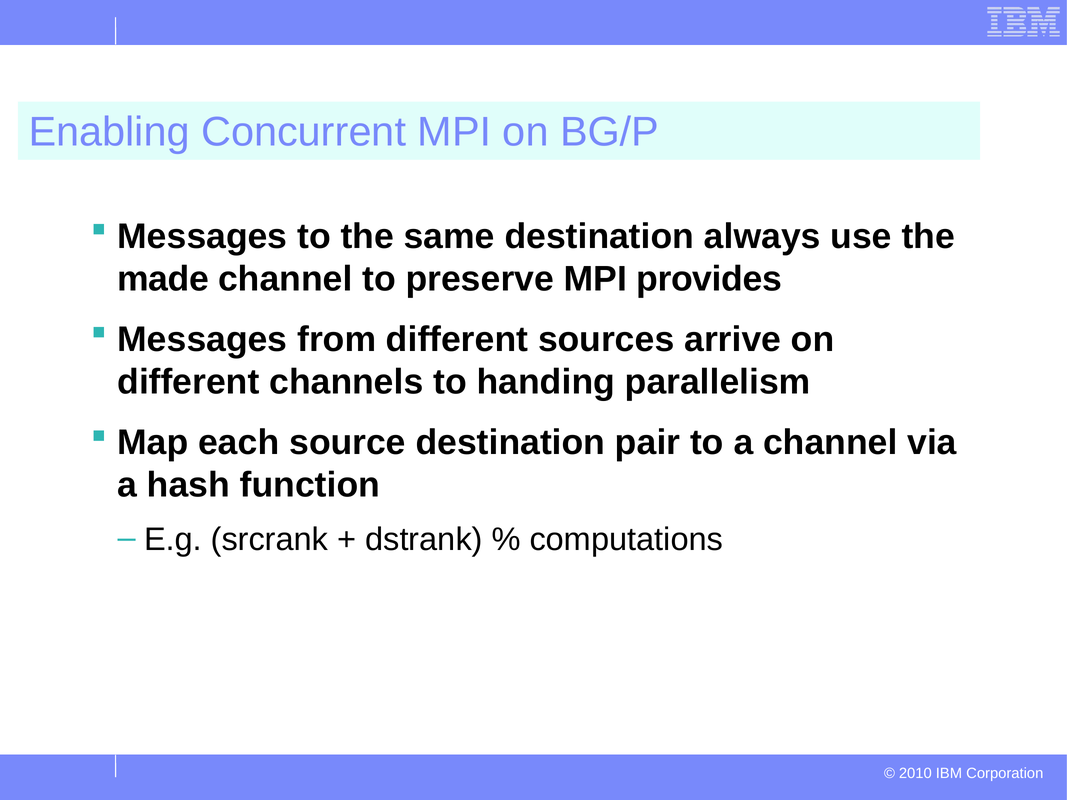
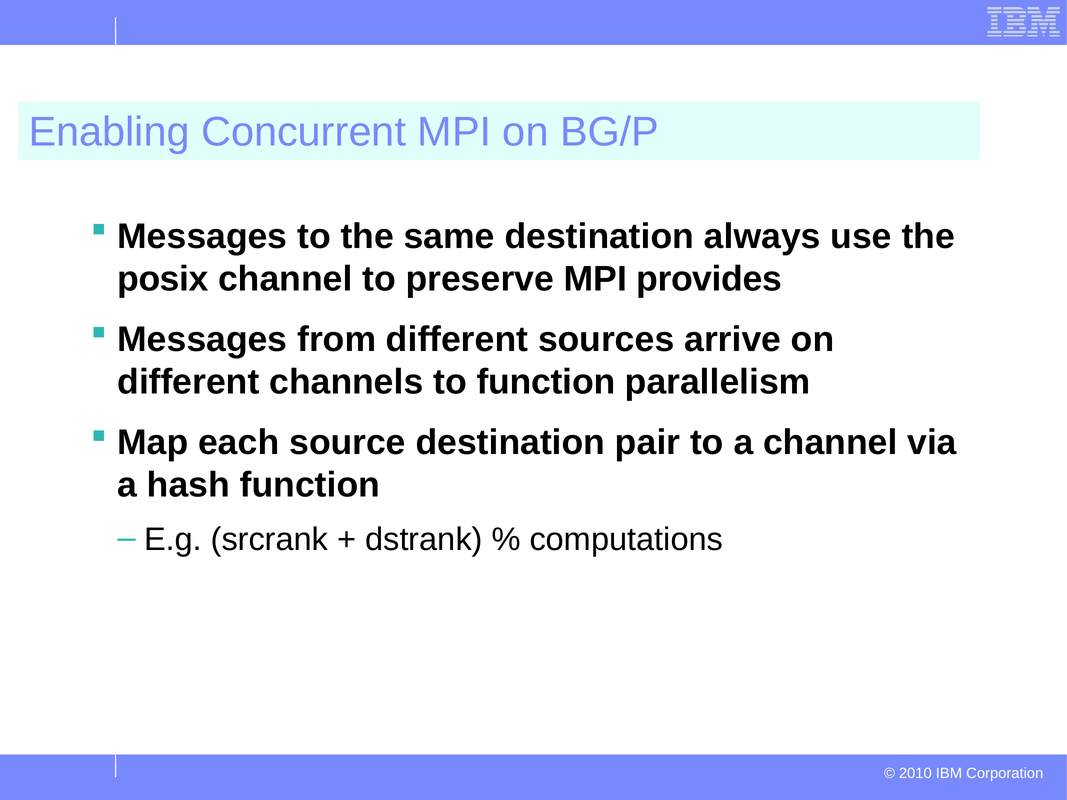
made: made -> posix (163, 279)
to handing: handing -> function (546, 382)
